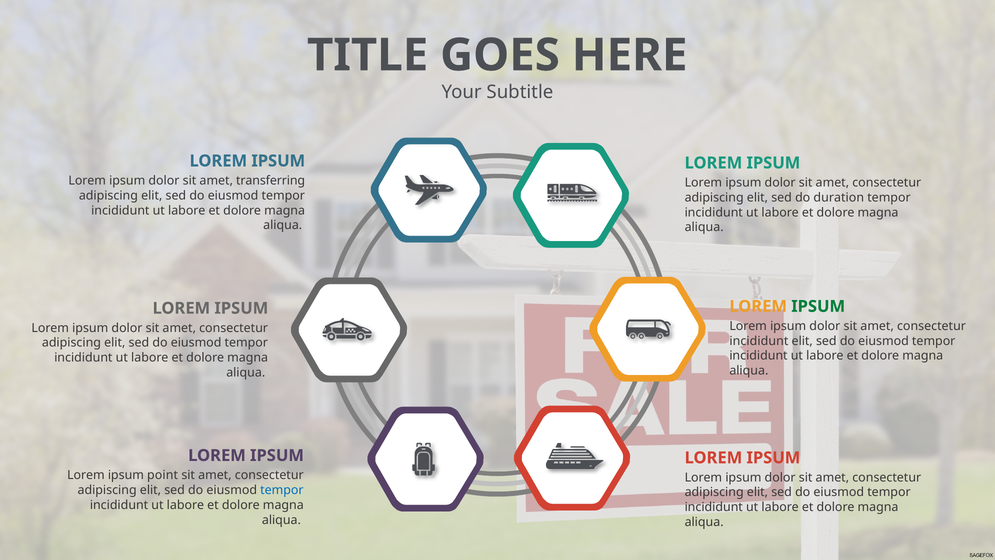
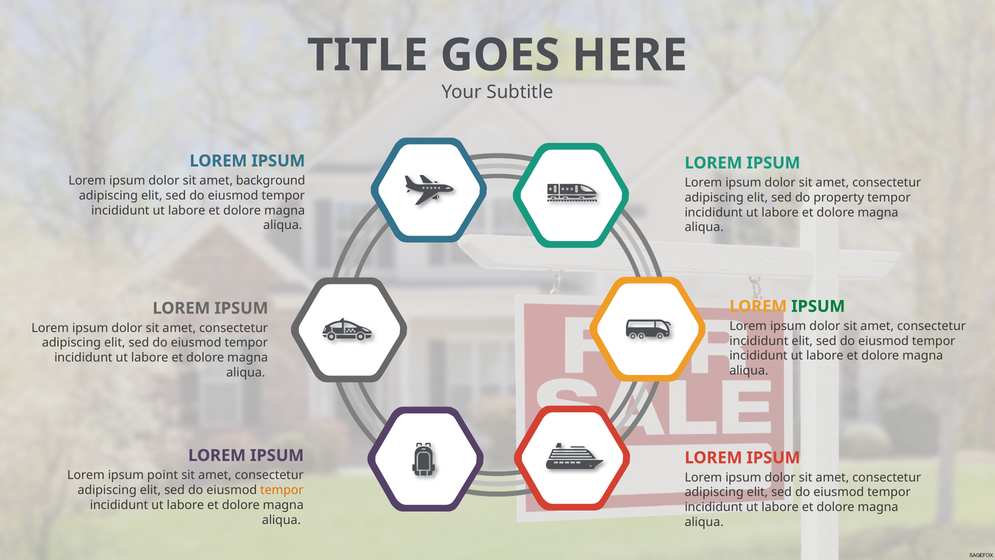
transferring: transferring -> background (271, 180)
duration: duration -> property (839, 197)
tempor colour: blue -> orange (282, 490)
